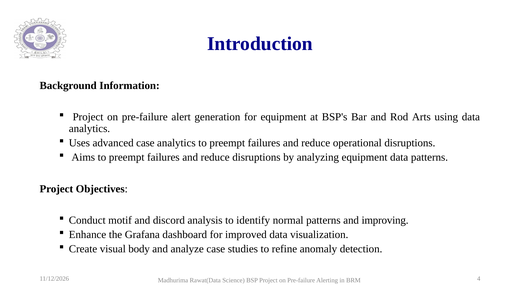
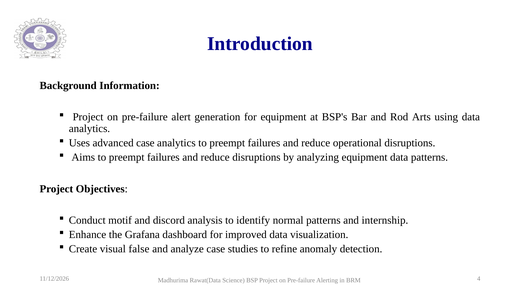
improving: improving -> internship (385, 221)
body: body -> false (139, 249)
